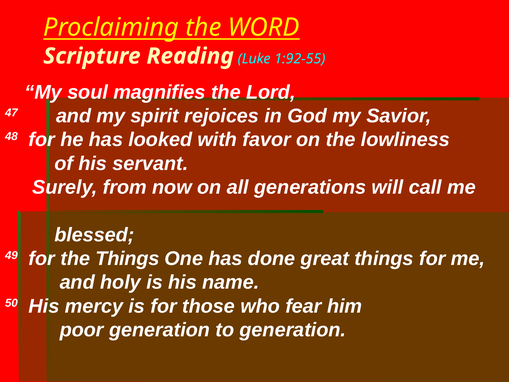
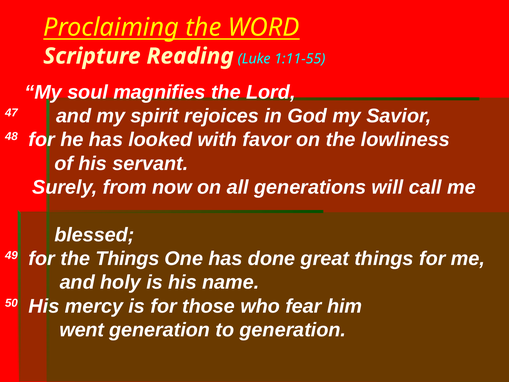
1:92-55: 1:92-55 -> 1:11-55 (300, 59)
poor: poor -> went (82, 330)
